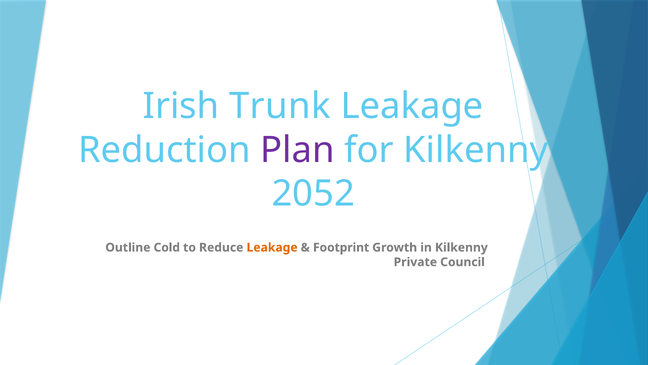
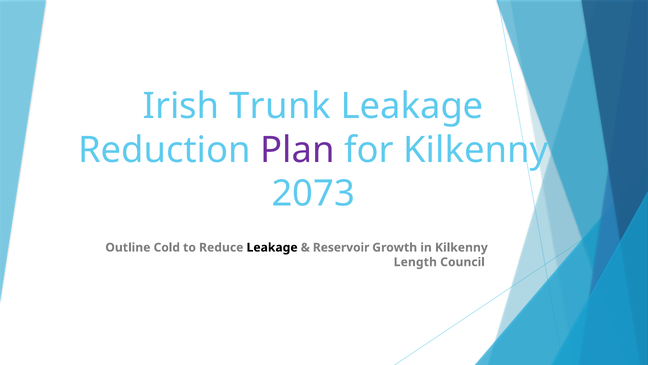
2052: 2052 -> 2073 (313, 194)
Leakage colour: orange -> black (272, 247)
Footprint: Footprint -> Reservoir (341, 247)
Private: Private -> Length (415, 262)
